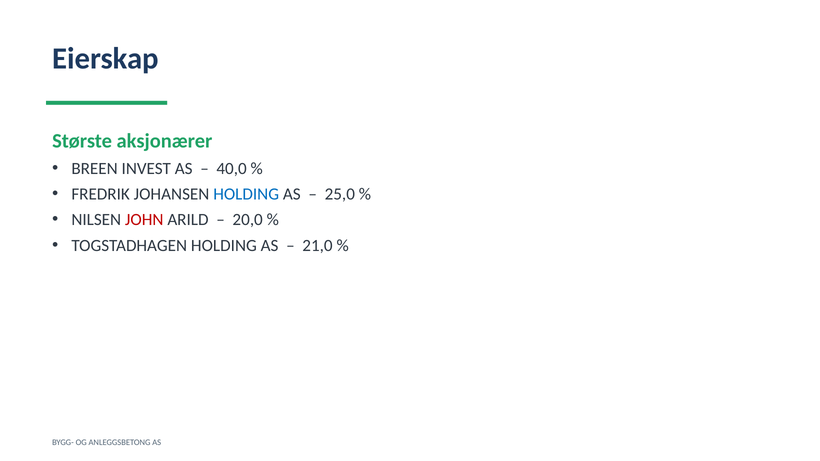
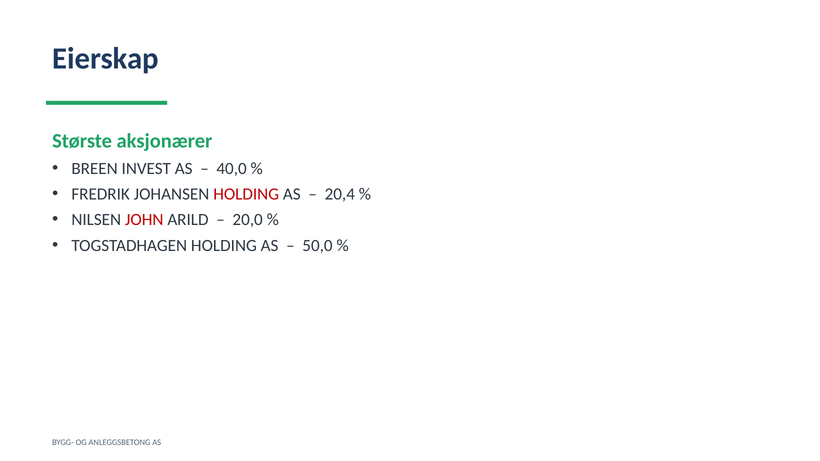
HOLDING colour: blue -> red (246, 194)
25,0: 25,0 -> 20,4 (340, 194)
21,0: 21,0 -> 50,0 (317, 246)
